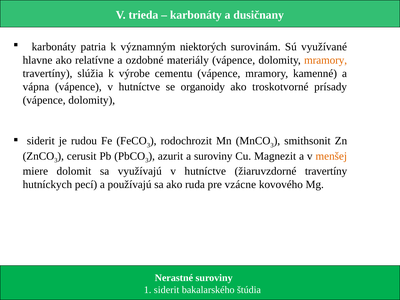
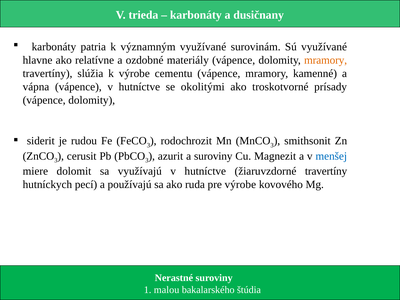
významným niektorých: niektorých -> využívané (203, 47)
organoidy: organoidy -> okolitými (203, 87)
menšej colour: orange -> blue (331, 156)
pre vzácne: vzácne -> výrobe (240, 185)
1 siderit: siderit -> malou (167, 290)
